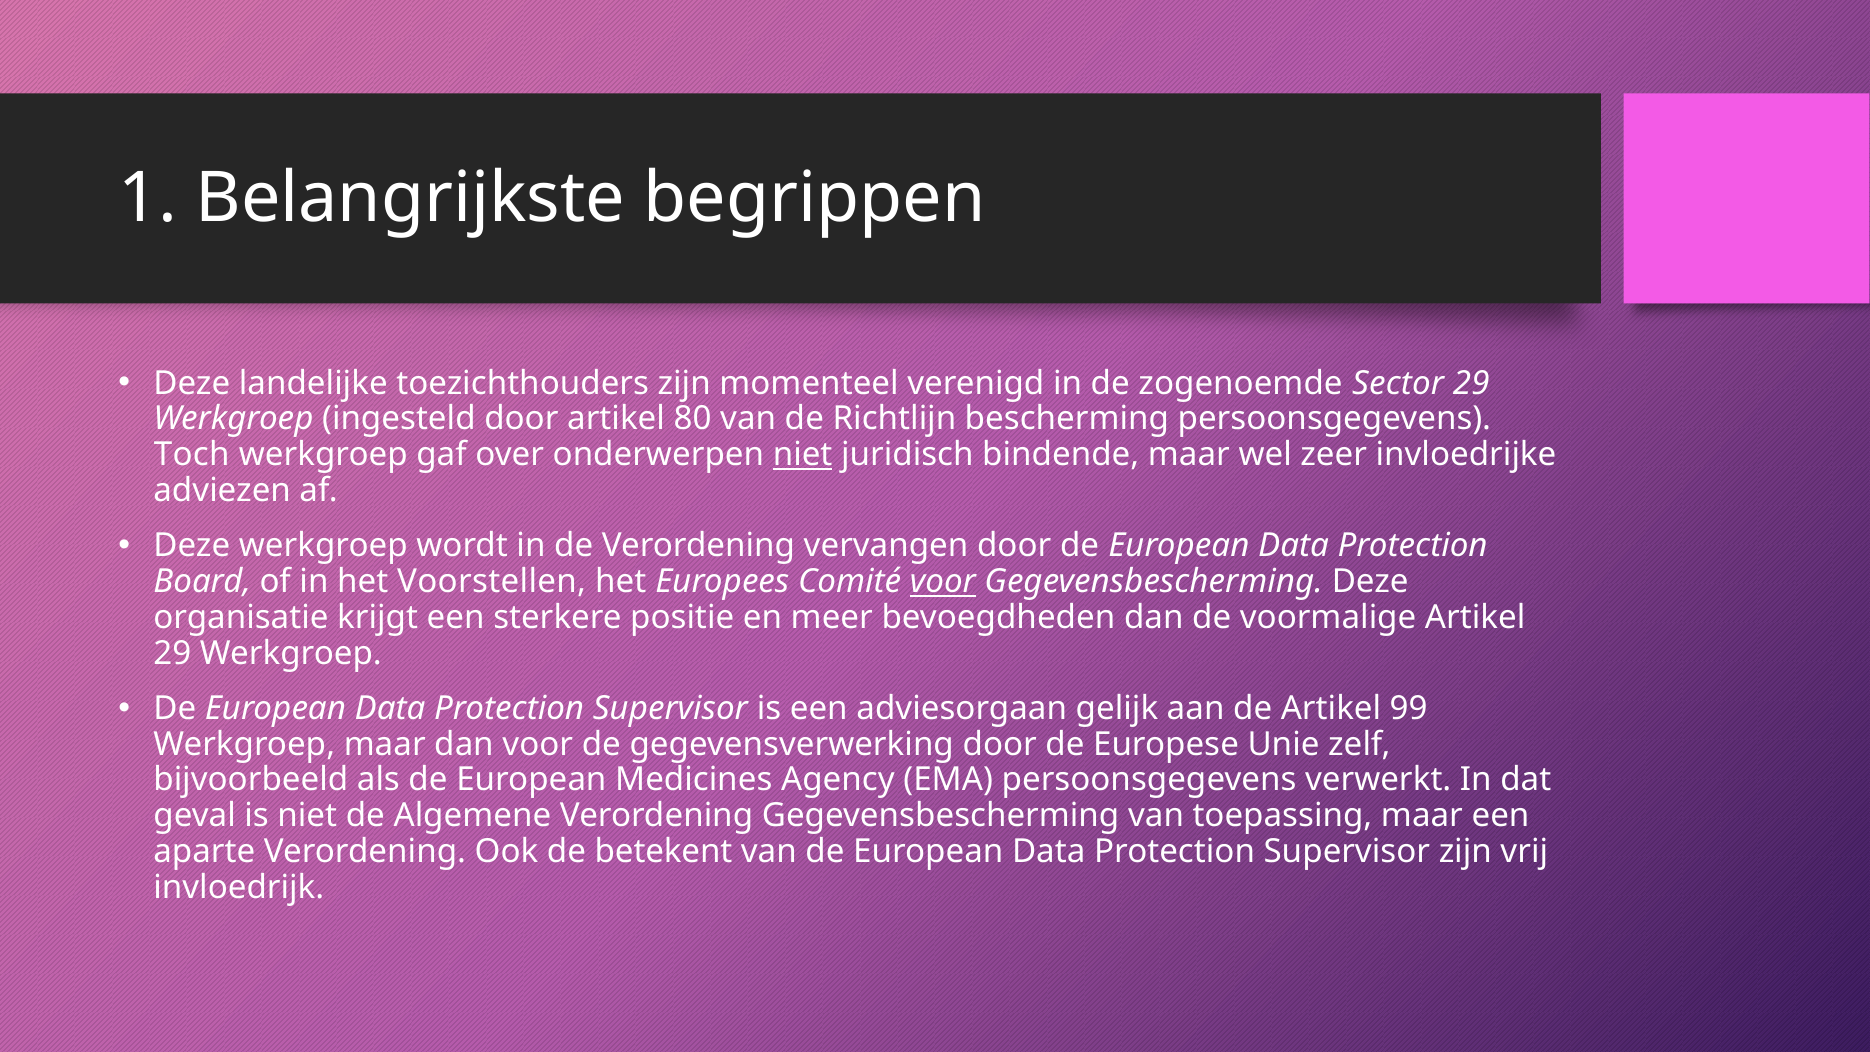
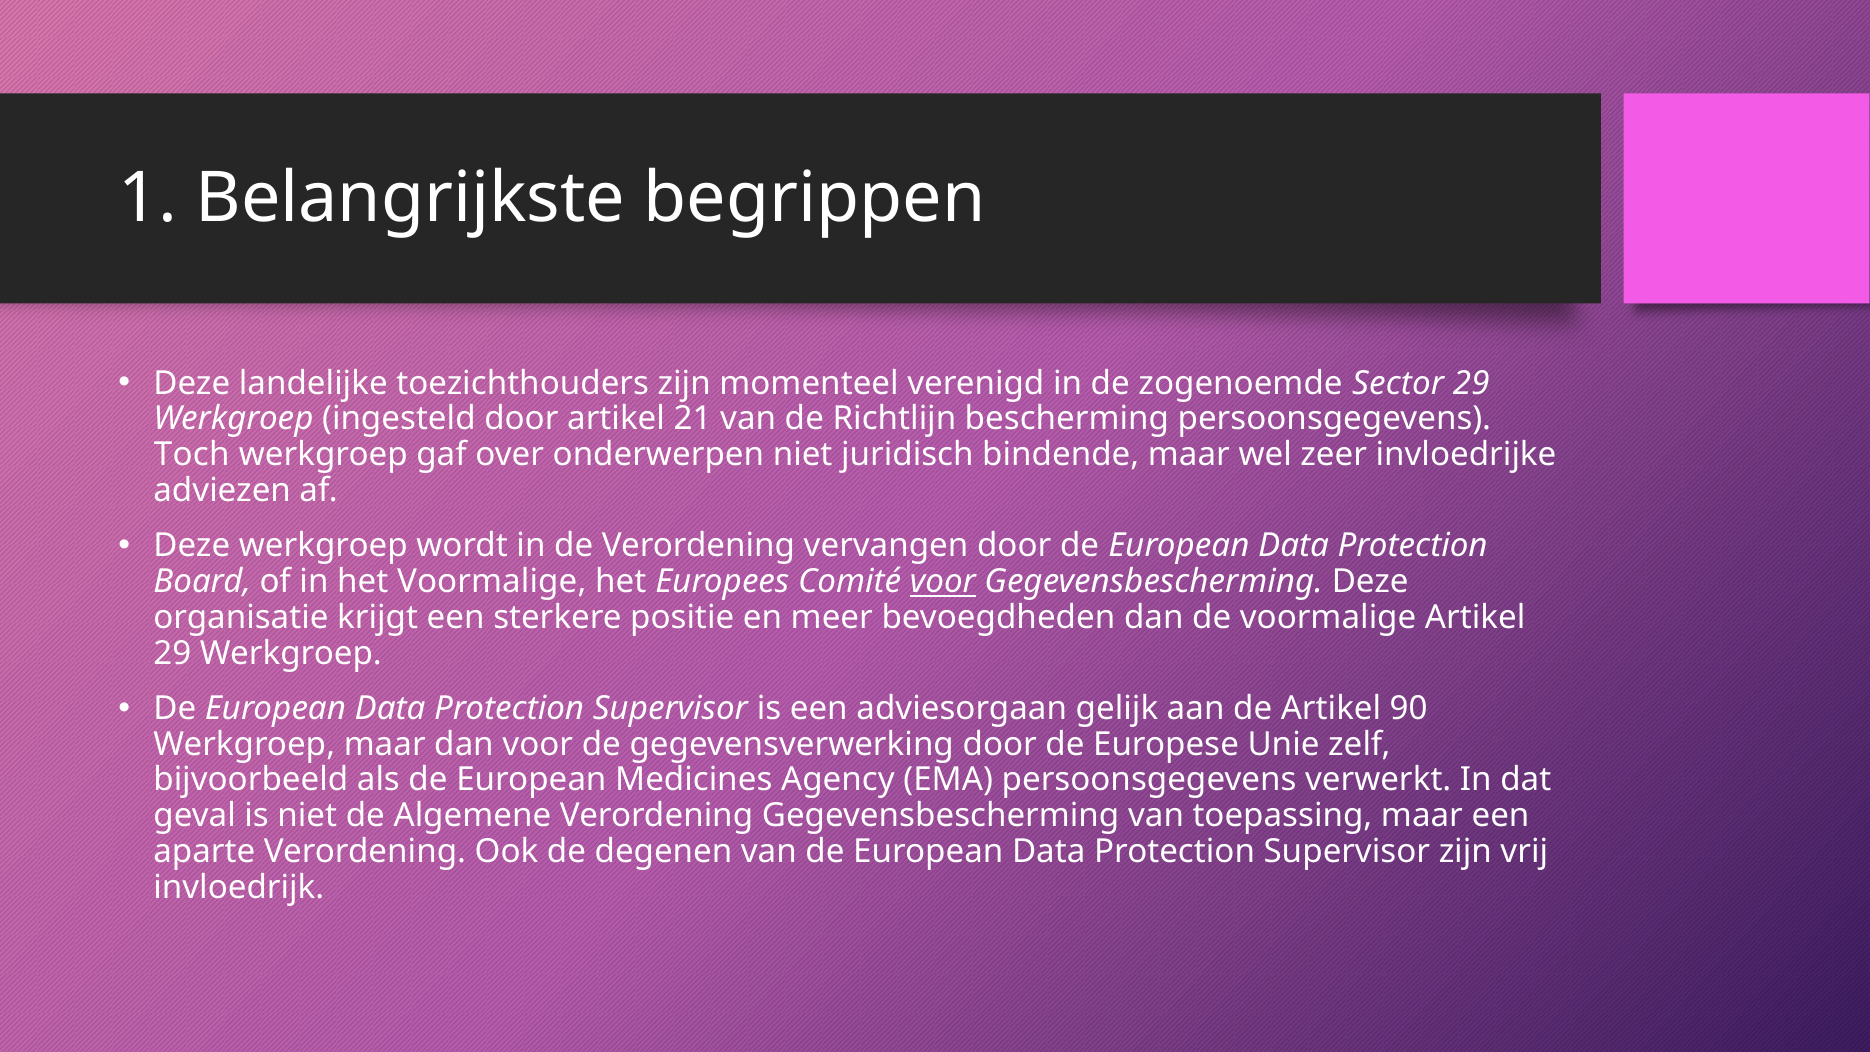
80: 80 -> 21 (693, 419)
niet underline: present -> none (803, 455)
het Voorstellen: Voorstellen -> Voormalige (492, 581)
99: 99 -> 90 (1409, 708)
betekent: betekent -> degenen (663, 851)
